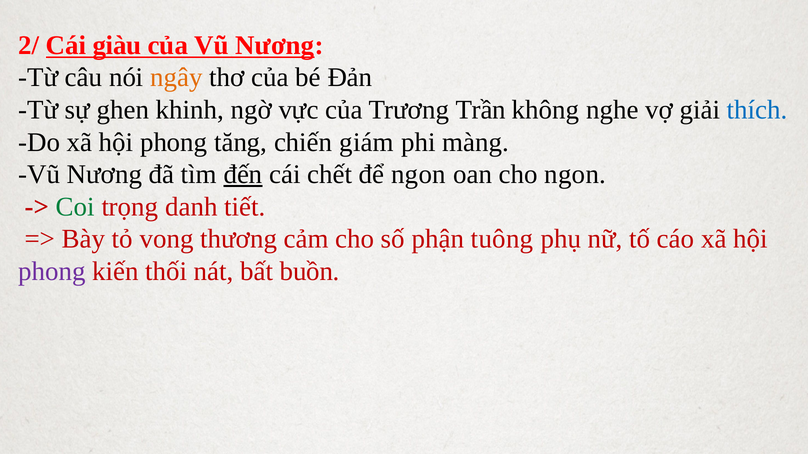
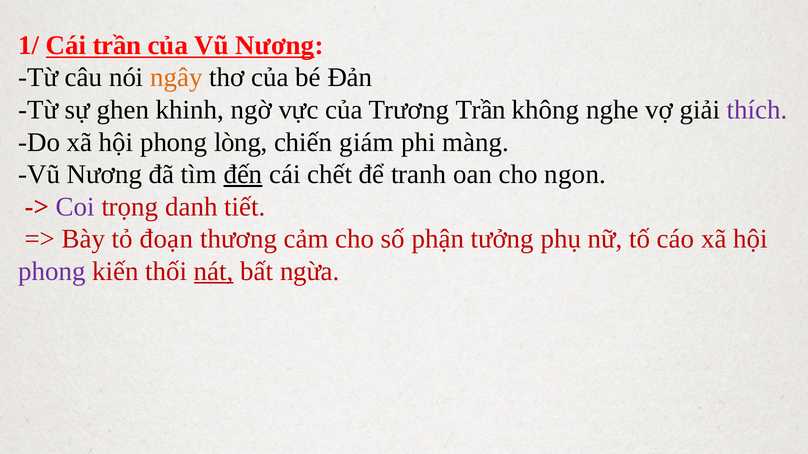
2/: 2/ -> 1/ (29, 45)
Cái giàu: giàu -> trần (117, 45)
thích colour: blue -> purple (757, 110)
tăng: tăng -> lòng (241, 142)
để ngon: ngon -> tranh (419, 175)
Coi colour: green -> purple (75, 207)
vong: vong -> đoạn (166, 239)
tuông: tuông -> tưởng (502, 239)
nát underline: none -> present (214, 272)
buồn: buồn -> ngừa (310, 272)
